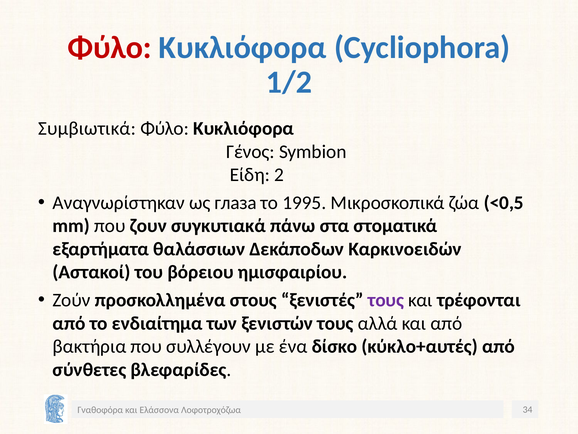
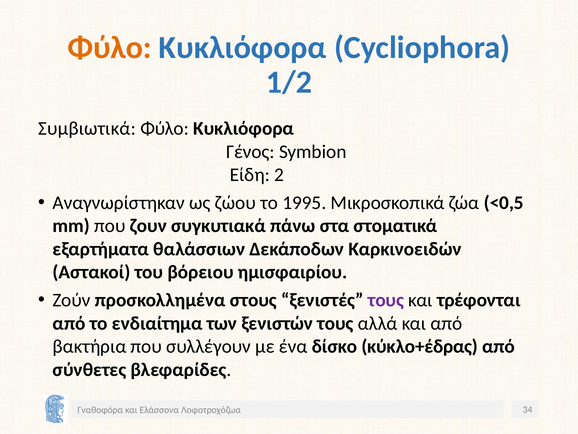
Φύλο colour: red -> orange (110, 47)
глаза: глаза -> ζώου (235, 203)
κύκλο+αυτές: κύκλο+αυτές -> κύκλο+έδρας (420, 346)
